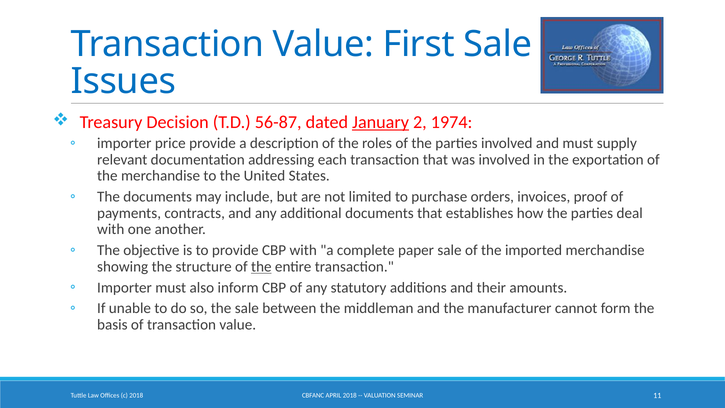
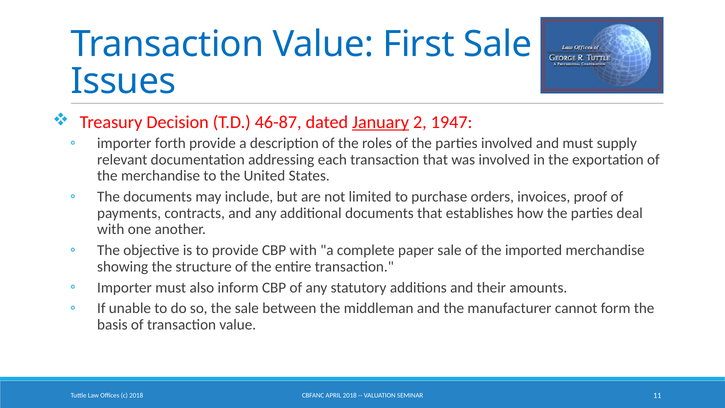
56-87: 56-87 -> 46-87 (278, 122)
1974: 1974 -> 1947 (452, 122)
price: price -> forth (170, 143)
the underline: present -> none (261, 267)
